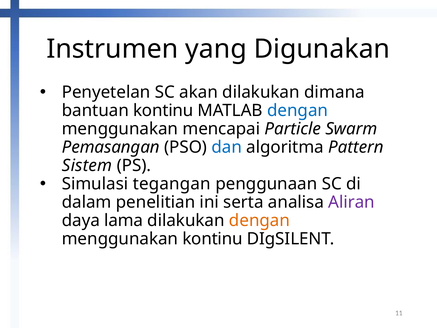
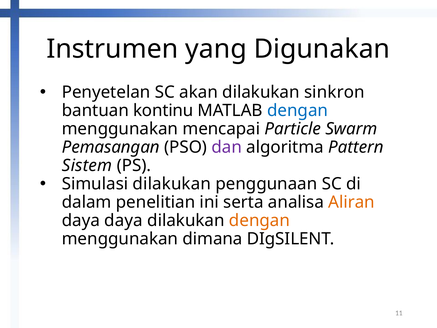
dimana: dimana -> sinkron (334, 92)
dan colour: blue -> purple (227, 147)
Simulasi tegangan: tegangan -> dilakukan (172, 184)
Aliran colour: purple -> orange (351, 202)
daya lama: lama -> daya (124, 220)
menggunakan kontinu: kontinu -> dimana (212, 239)
